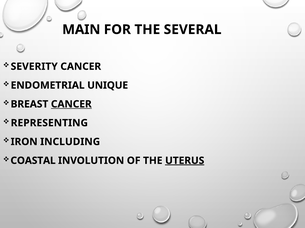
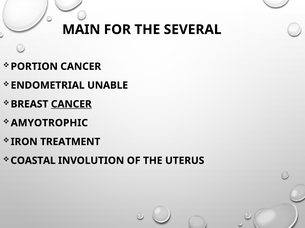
SEVERITY: SEVERITY -> PORTION (34, 67)
UNIQUE: UNIQUE -> UNABLE (108, 86)
REPRESENTING: REPRESENTING -> AMYOTROPHIC (49, 123)
INCLUDING: INCLUDING -> TREATMENT (70, 142)
UTERUS underline: present -> none (185, 161)
